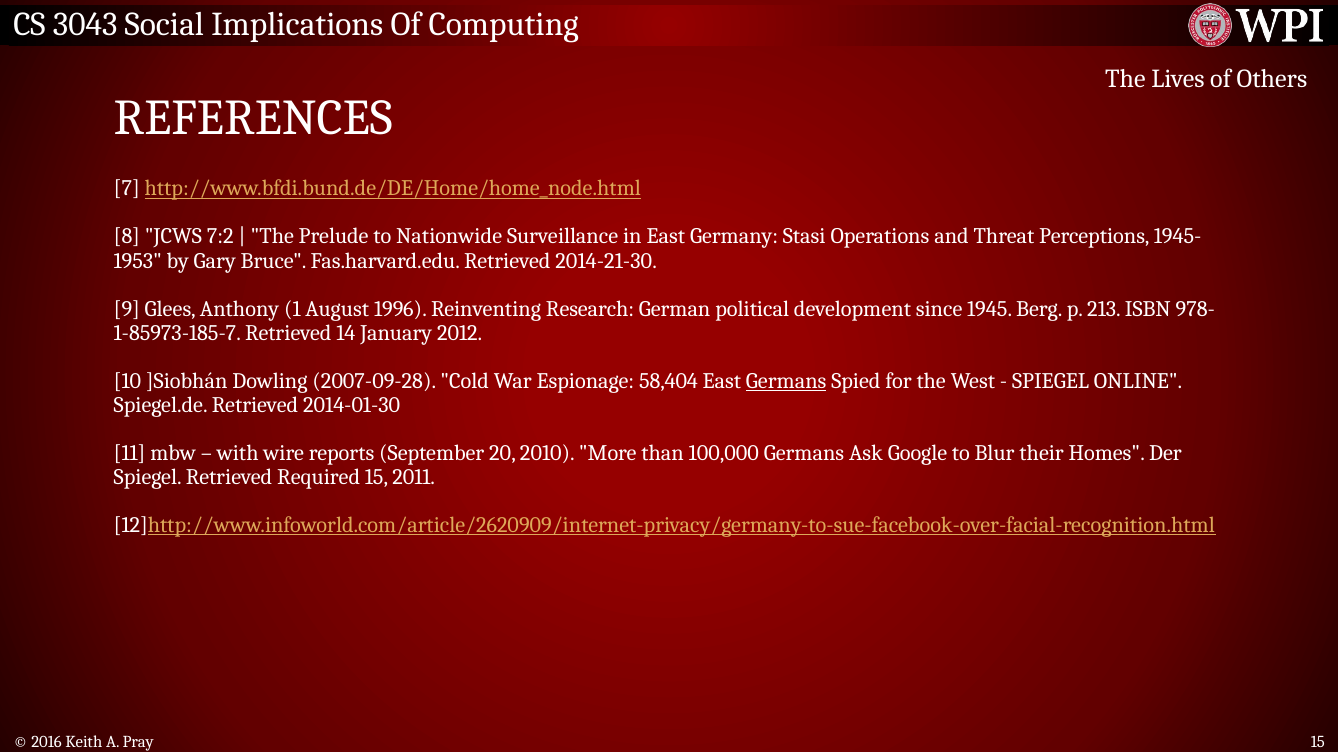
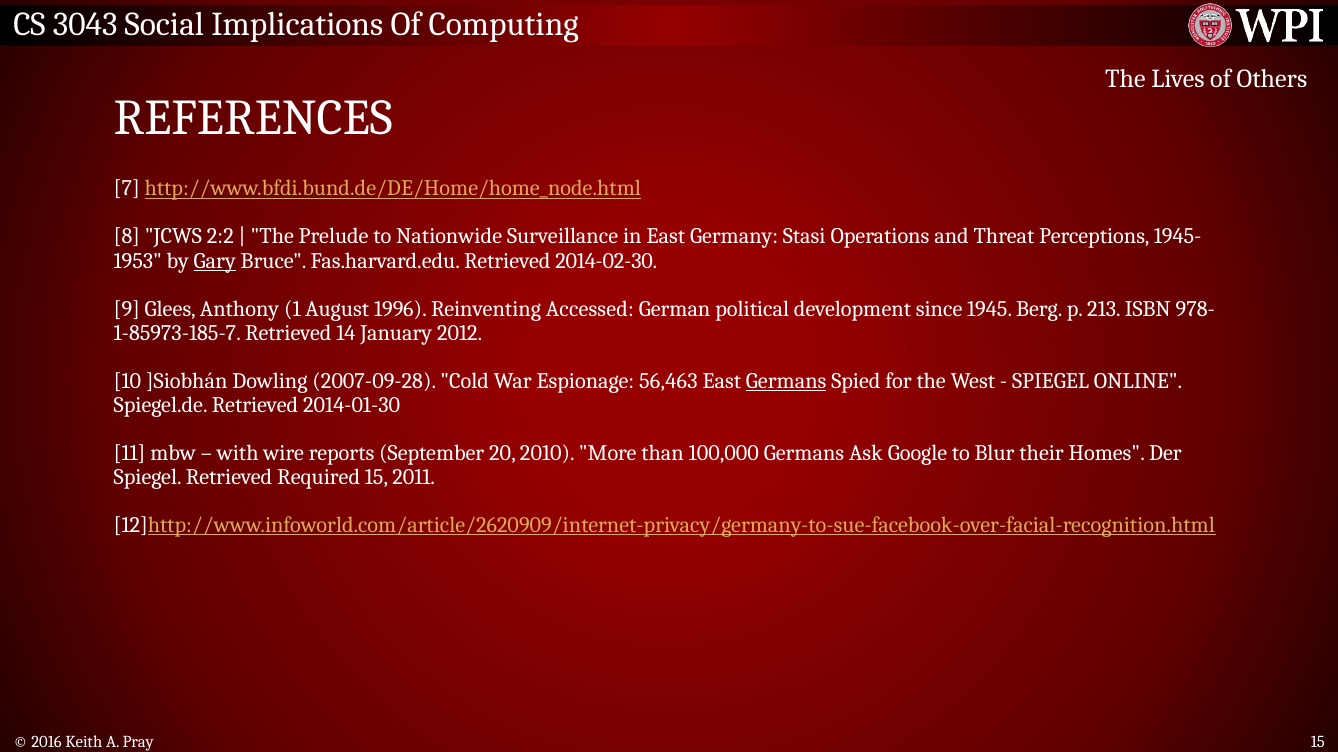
7:2: 7:2 -> 2:2 (220, 237)
Gary underline: none -> present (215, 261)
2014-21-30: 2014-21-30 -> 2014-02-30 (606, 261)
Research: Research -> Accessed (590, 309)
58,404: 58,404 -> 56,463 (668, 381)
